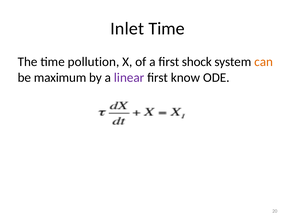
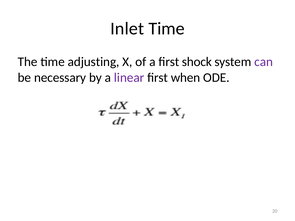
pollution: pollution -> adjusting (94, 62)
can colour: orange -> purple (264, 62)
maximum: maximum -> necessary (60, 78)
know: know -> when (186, 78)
